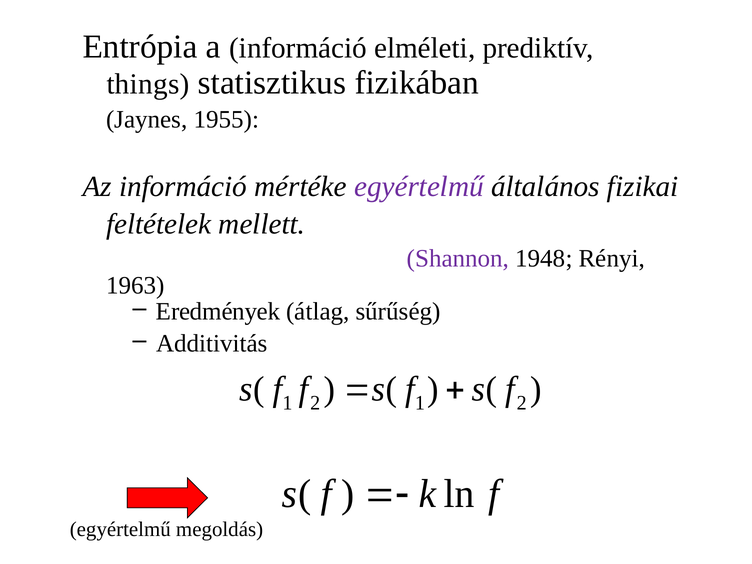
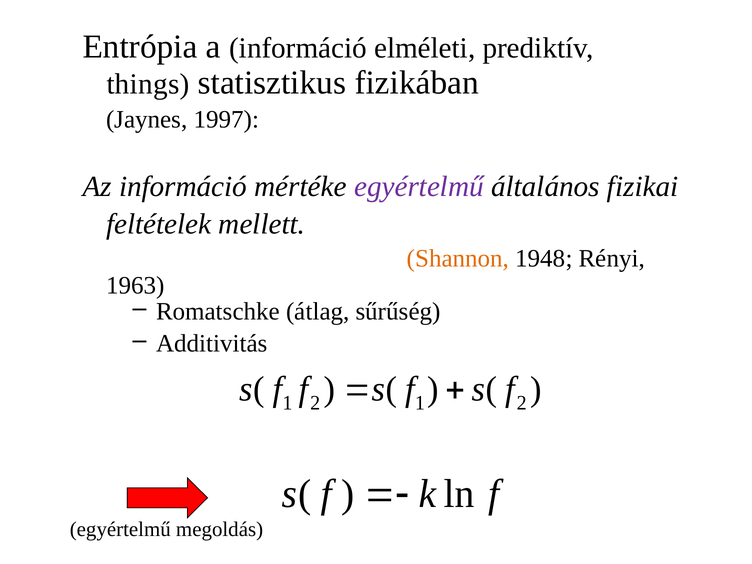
1955: 1955 -> 1997 (226, 119)
Shannon colour: purple -> orange (458, 258)
Eredmények: Eredmények -> Romatschke (218, 312)
